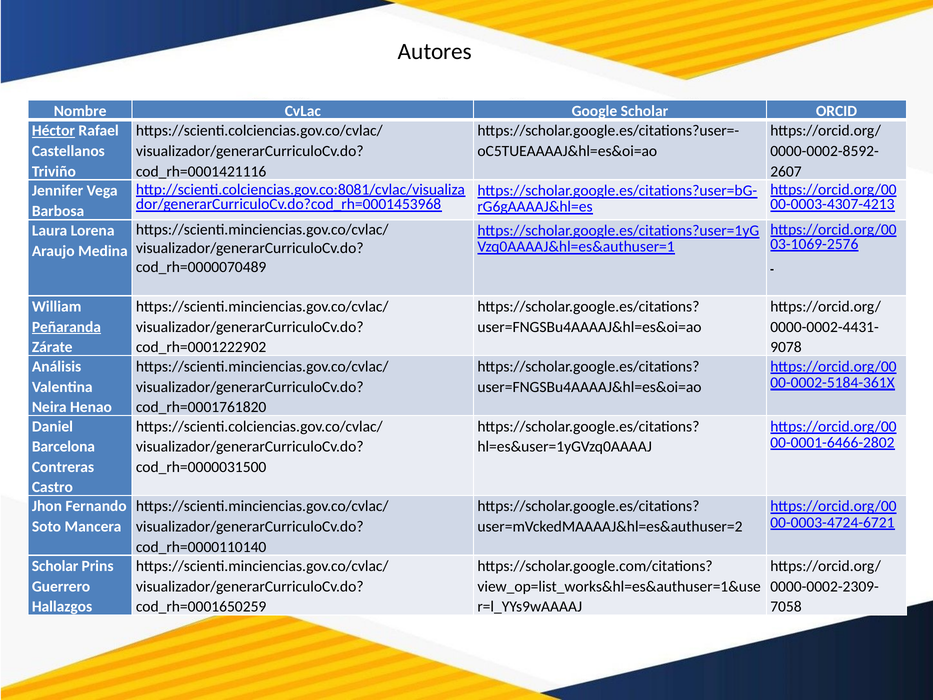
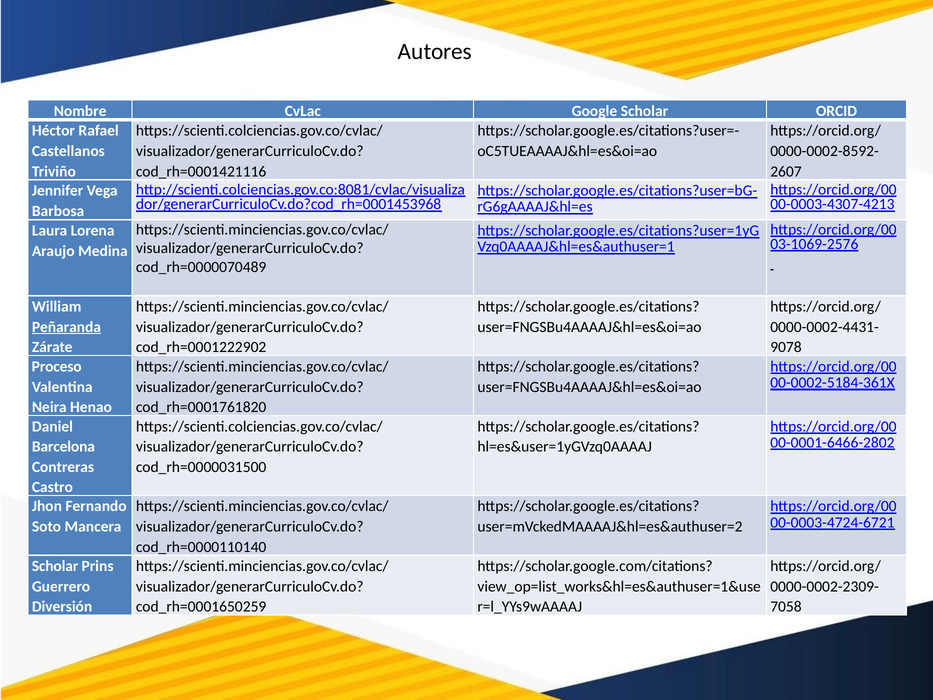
Héctor underline: present -> none (53, 131)
Análisis: Análisis -> Proceso (57, 366)
Hallazgos: Hallazgos -> Diversión (62, 607)
